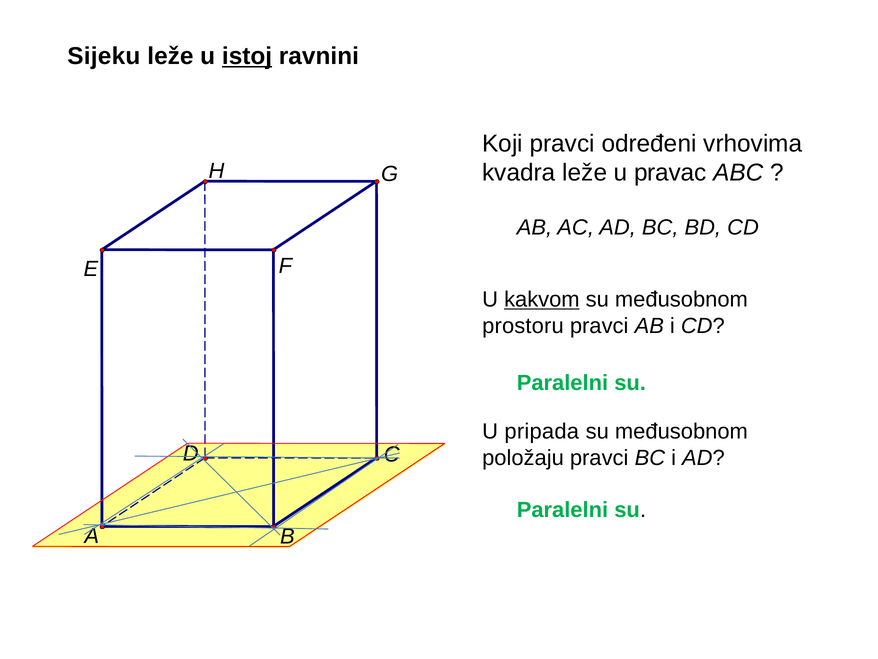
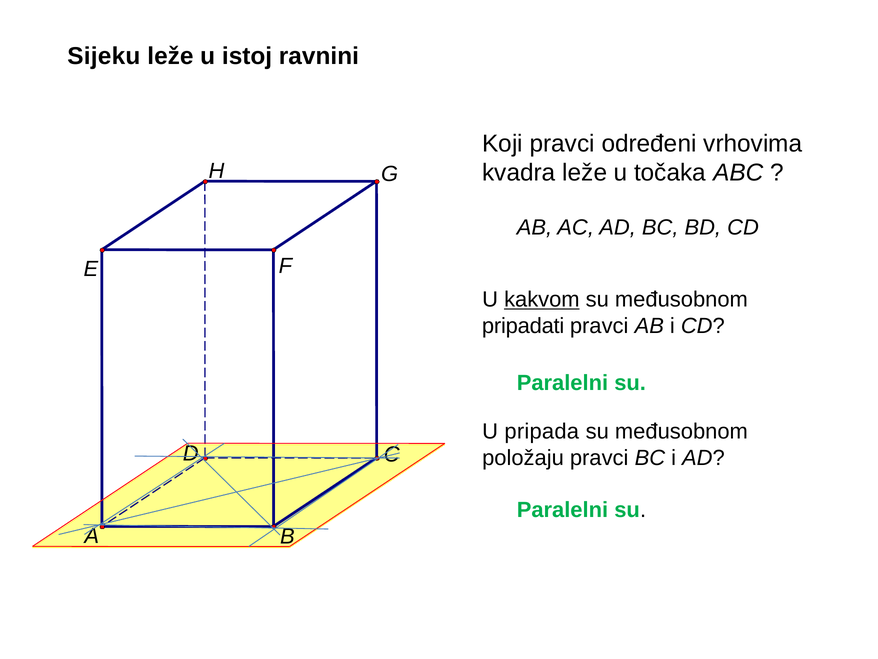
istoj underline: present -> none (247, 56)
pravac: pravac -> točaka (670, 173)
prostoru: prostoru -> pripadati (523, 326)
